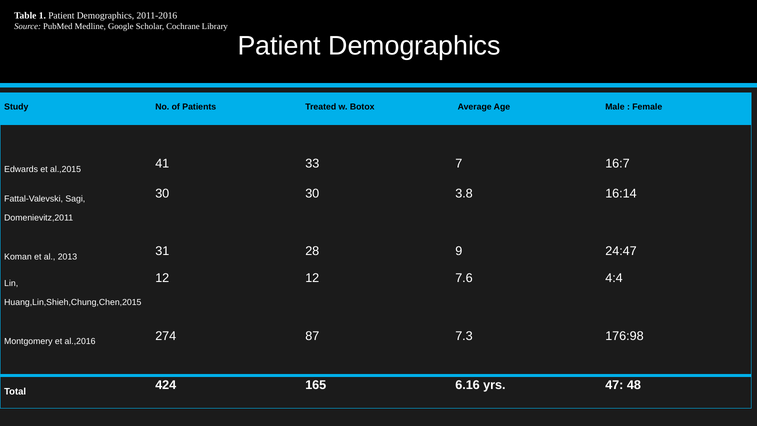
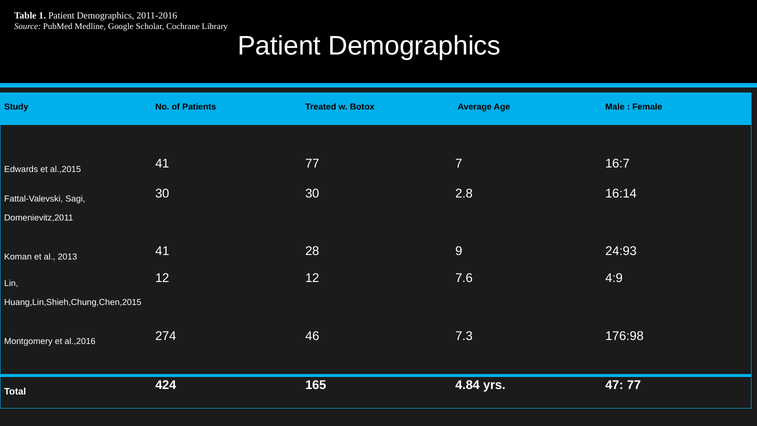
41 33: 33 -> 77 (312, 164)
3.8: 3.8 -> 2.8 (464, 193)
2013 31: 31 -> 41 (162, 251)
24:47: 24:47 -> 24:93 (621, 251)
4:4: 4:4 -> 4:9 (614, 278)
87: 87 -> 46 (312, 336)
6.16: 6.16 -> 4.84 (468, 385)
47 48: 48 -> 77 (634, 385)
